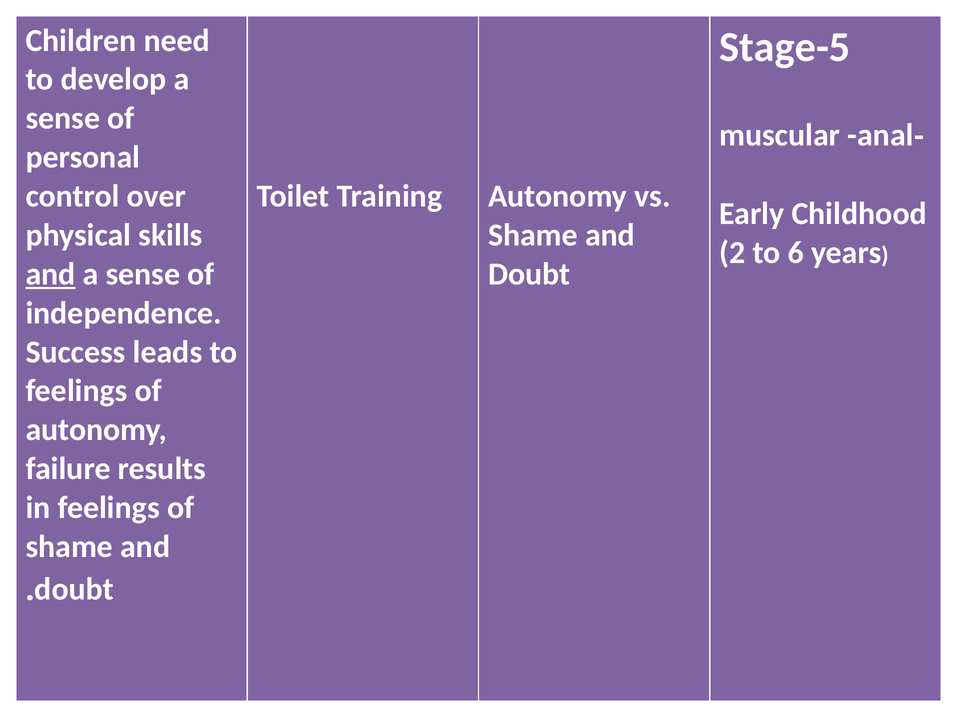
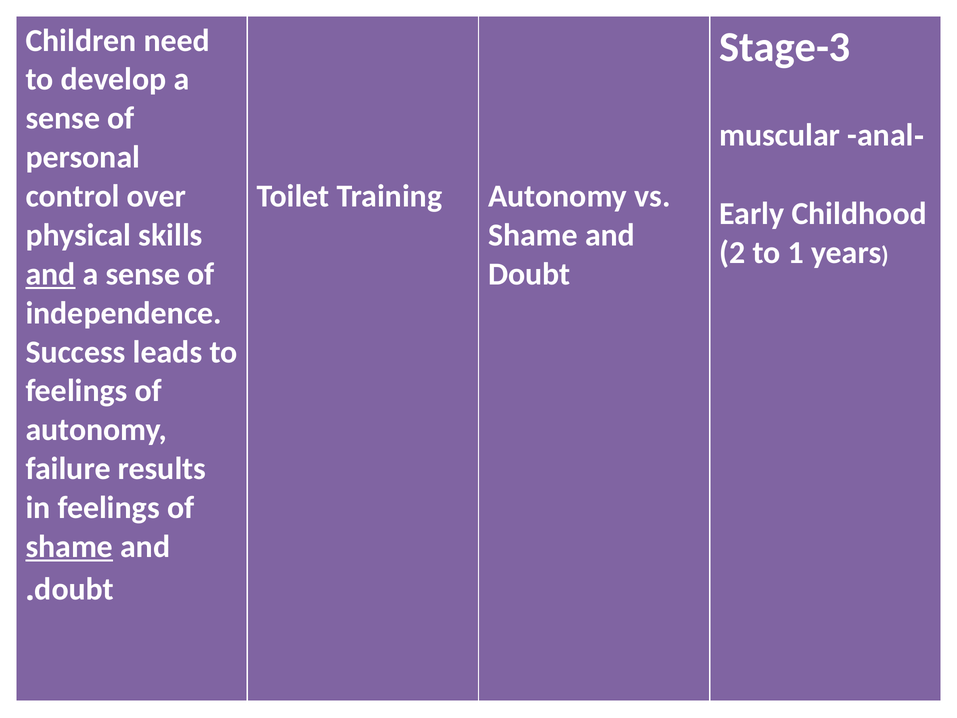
Stage-5: Stage-5 -> Stage-3 (785, 47)
6: 6 -> 1 (796, 253)
shame underline: none -> present (69, 546)
